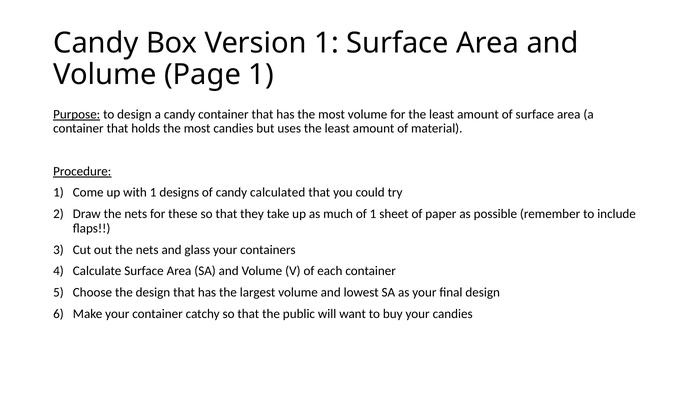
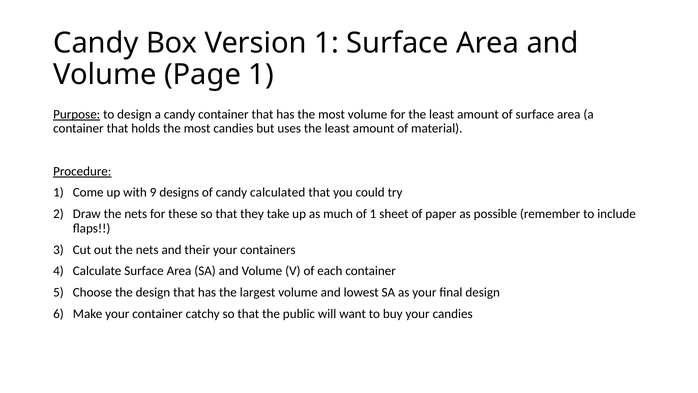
with 1: 1 -> 9 (153, 192)
glass: glass -> their (197, 249)
